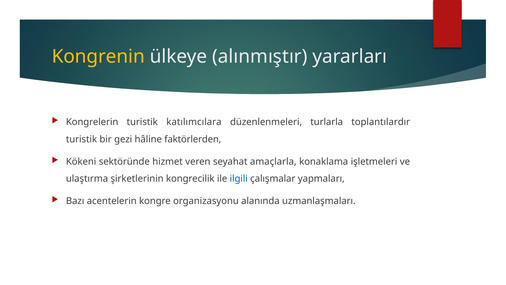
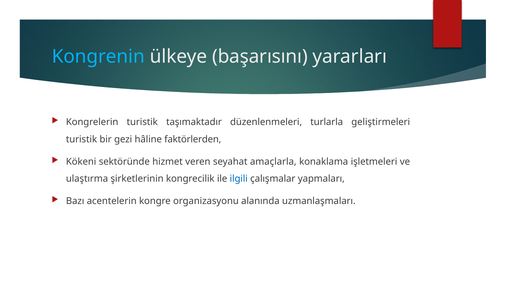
Kongrenin colour: yellow -> light blue (98, 56)
alınmıştır: alınmıştır -> başarısını (260, 56)
katılımcılara: katılımcılara -> taşımaktadır (194, 122)
toplantılardır: toplantılardır -> geliştirmeleri (381, 122)
